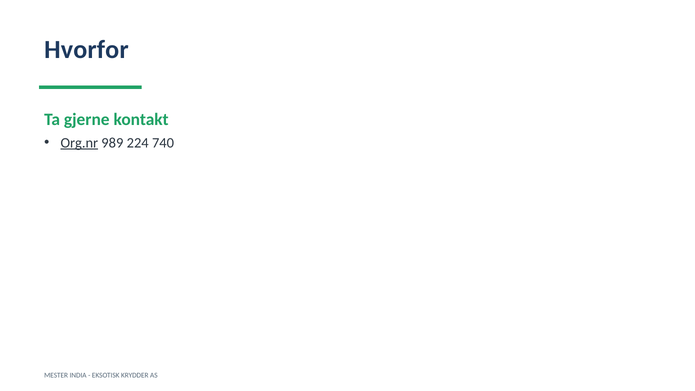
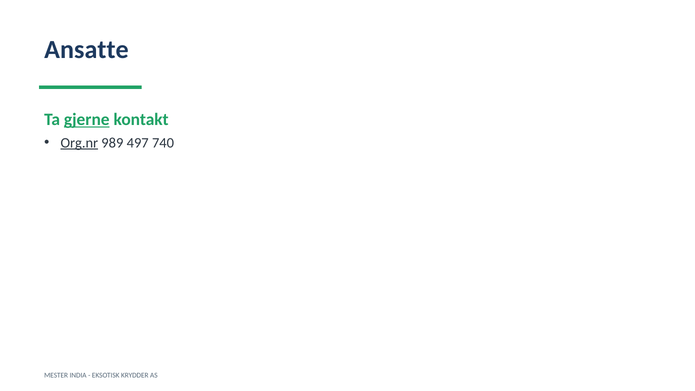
Hvorfor: Hvorfor -> Ansatte (86, 50)
gjerne underline: none -> present (87, 120)
224: 224 -> 497 (138, 143)
